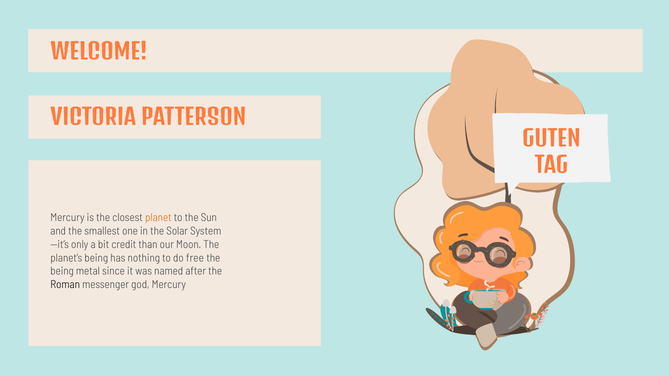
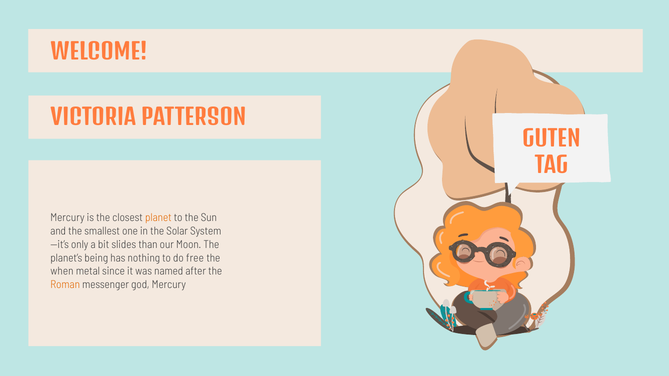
credit: credit -> slides (124, 245)
being: being -> when (62, 272)
Roman colour: black -> orange (65, 285)
